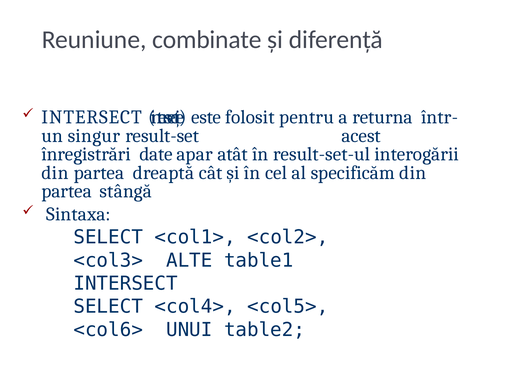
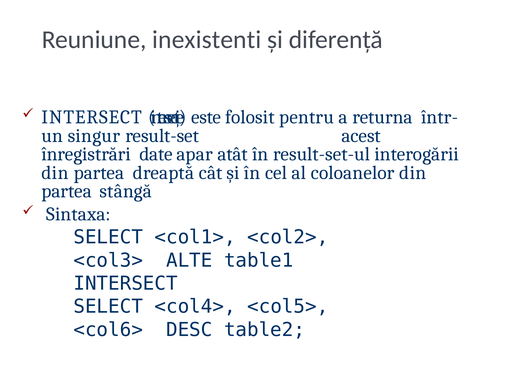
combinate: combinate -> inexistenti (207, 40)
specificăm: specificăm -> coloanelor (353, 173)
UNUI: UNUI -> DESC (189, 330)
